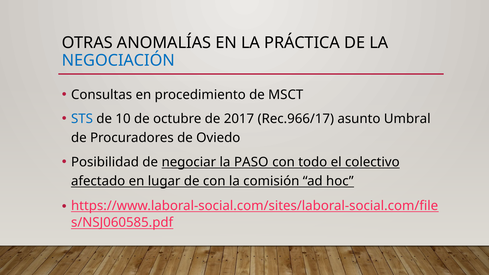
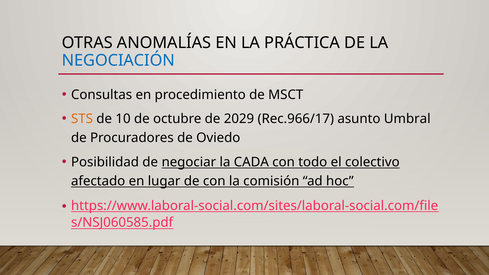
STS colour: blue -> orange (82, 119)
2017: 2017 -> 2029 (239, 119)
PASO: PASO -> CADA (251, 162)
